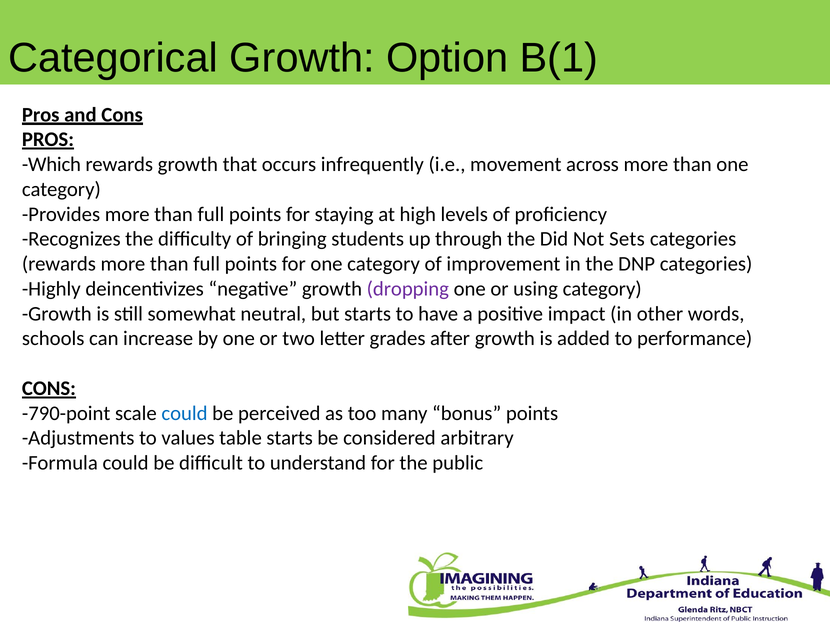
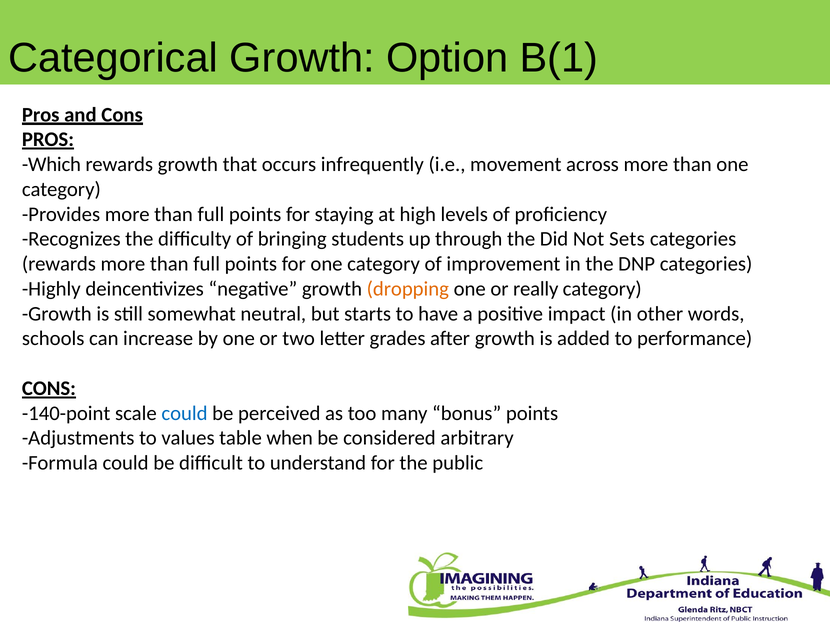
dropping colour: purple -> orange (408, 289)
using: using -> really (536, 289)
-790-point: -790-point -> -140-point (66, 414)
table starts: starts -> when (290, 438)
